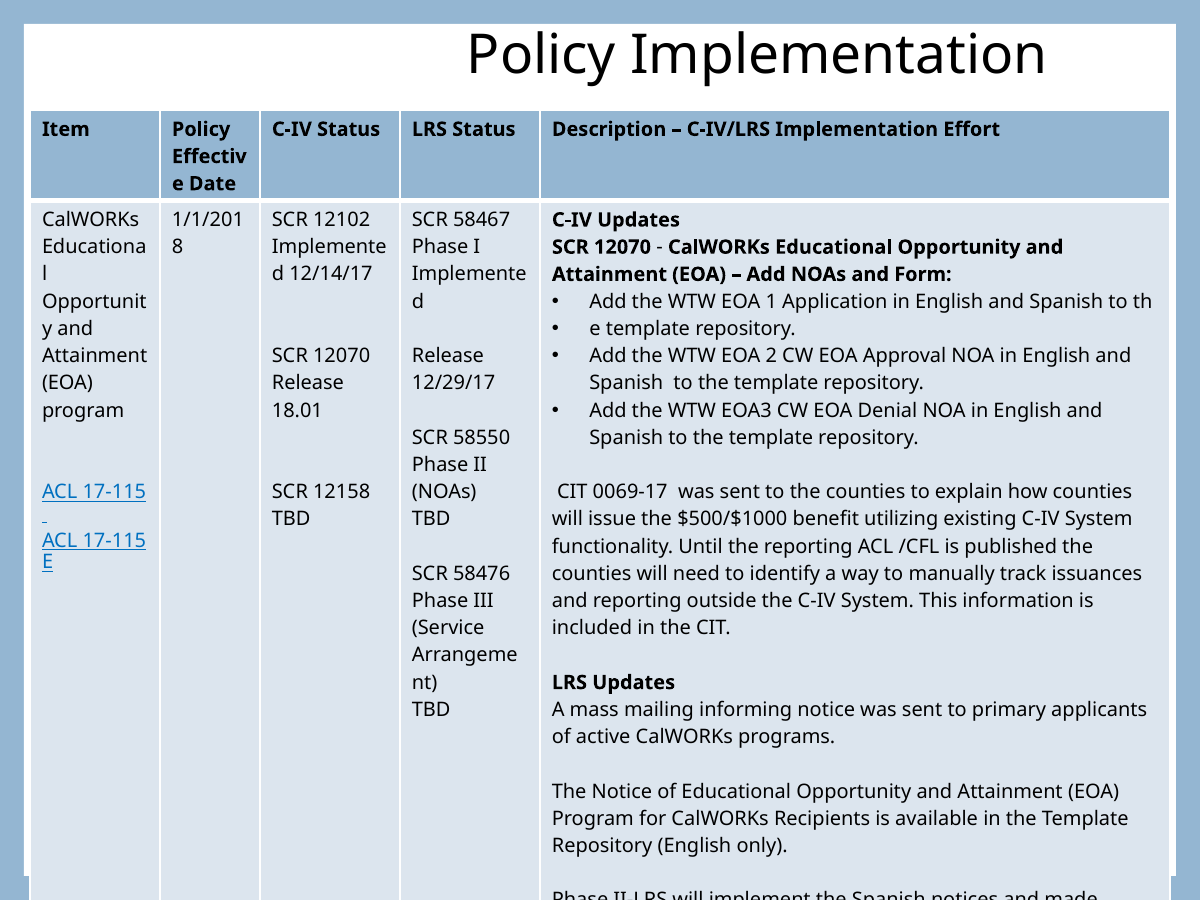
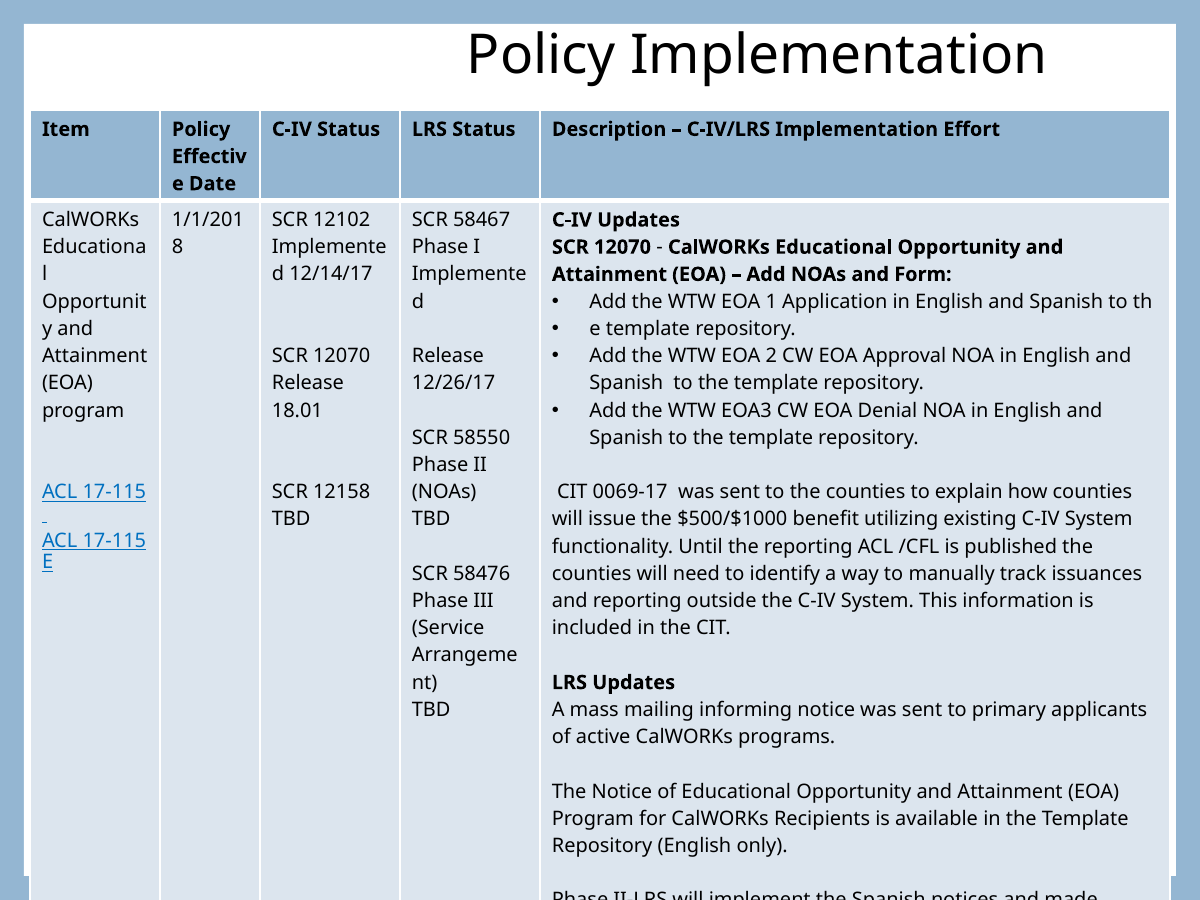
12/29/17: 12/29/17 -> 12/26/17 (454, 383)
